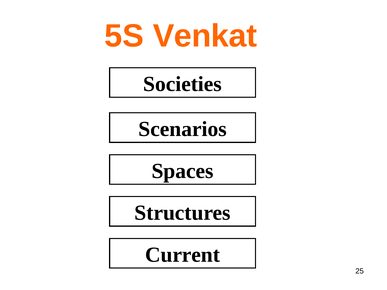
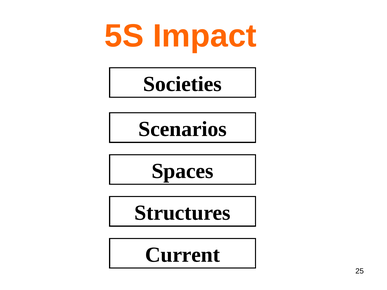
Venkat: Venkat -> Impact (205, 36)
